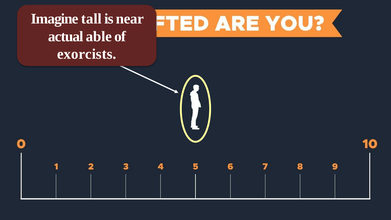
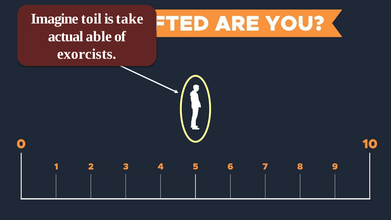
tall: tall -> toil (91, 19)
near: near -> take (130, 19)
